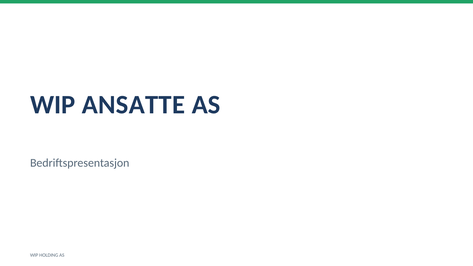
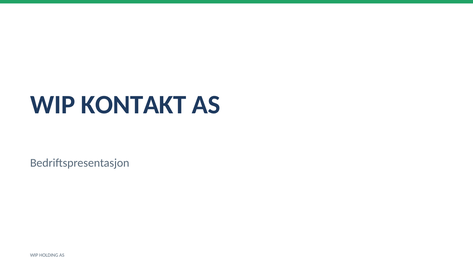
ANSATTE: ANSATTE -> KONTAKT (134, 105)
